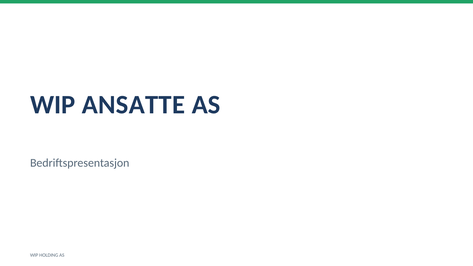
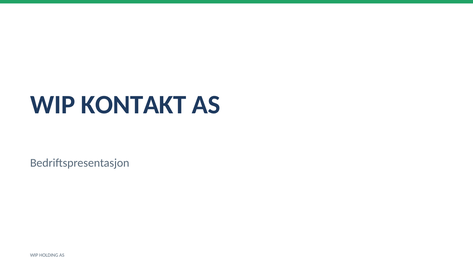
ANSATTE: ANSATTE -> KONTAKT (134, 105)
